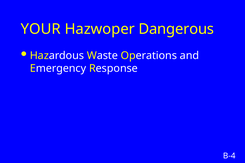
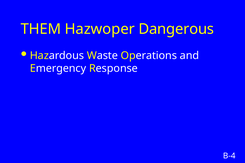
YOUR: YOUR -> THEM (41, 29)
